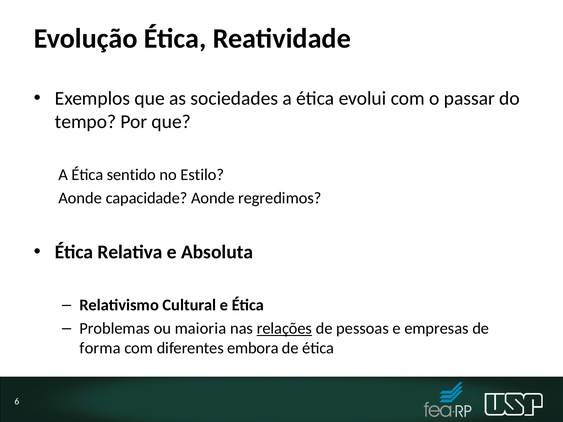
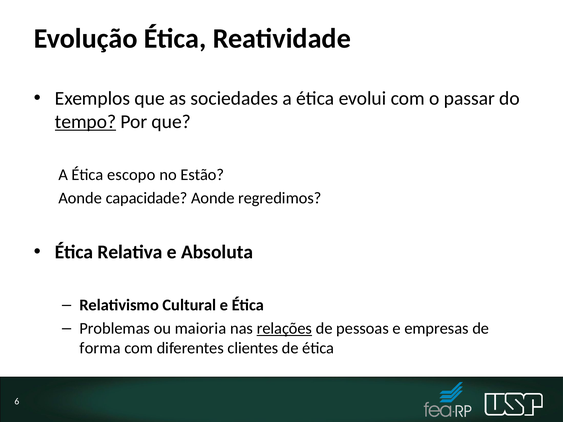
tempo underline: none -> present (86, 122)
sentido: sentido -> escopo (131, 175)
Estilo: Estilo -> Estão (202, 175)
embora: embora -> clientes (253, 348)
